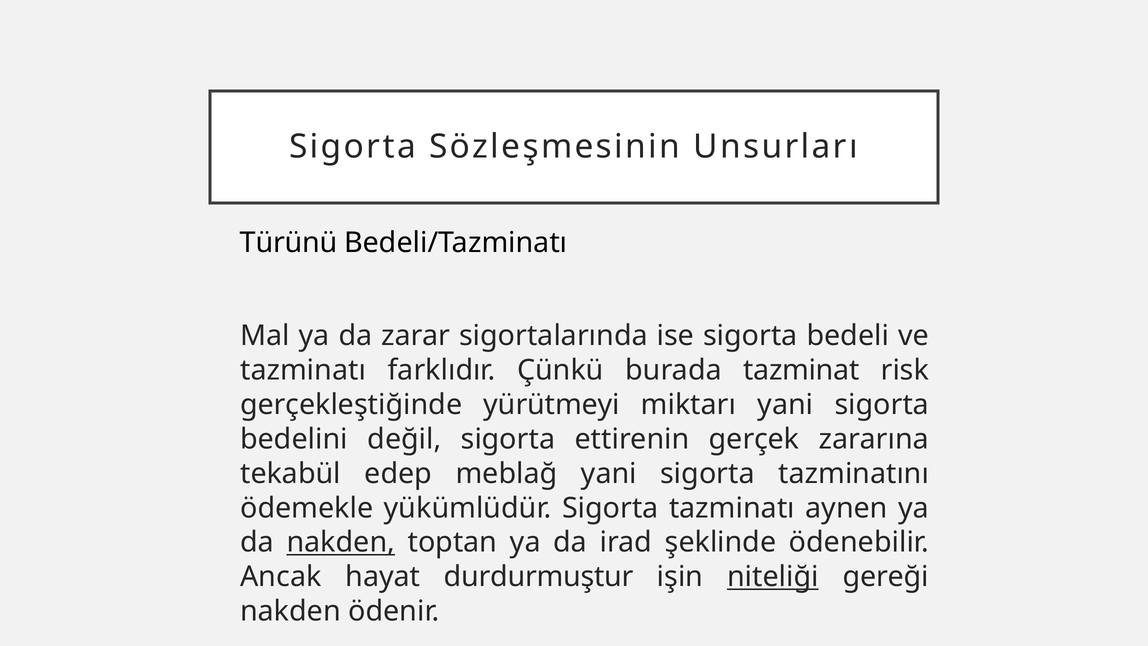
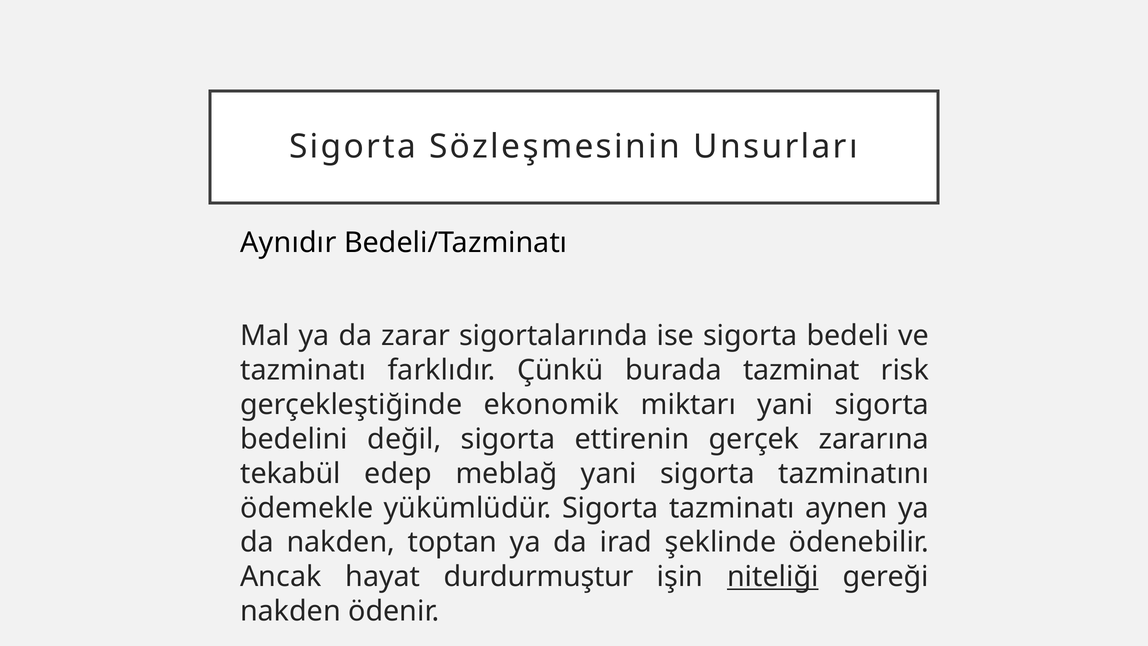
Türünü: Türünü -> Aynıdır (288, 243)
yürütmeyi: yürütmeyi -> ekonomik (551, 405)
nakden underline: present -> none (341, 542)
